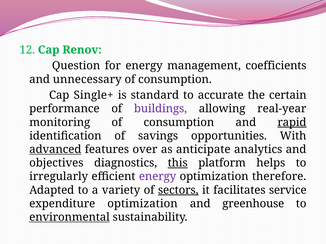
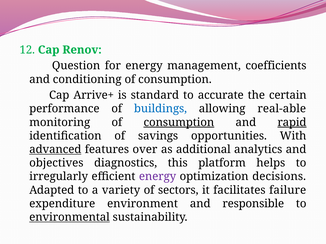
unnecessary: unnecessary -> conditioning (87, 79)
Single+: Single+ -> Arrive+ (94, 95)
buildings colour: purple -> blue (160, 109)
real-year: real-year -> real-able (282, 109)
consumption underline: none -> present (179, 123)
anticipate: anticipate -> additional (203, 150)
this underline: present -> none (178, 163)
therefore: therefore -> decisions (279, 177)
sectors underline: present -> none (178, 190)
service: service -> failure (288, 190)
expenditure optimization: optimization -> environment (143, 204)
greenhouse: greenhouse -> responsible (253, 204)
